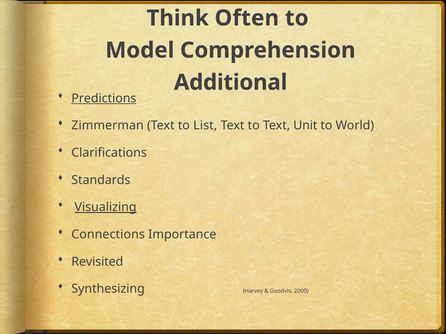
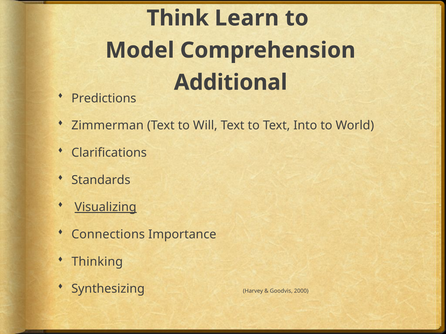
Often: Often -> Learn (247, 18)
Predictions underline: present -> none (104, 98)
List: List -> Will (205, 126)
Unit: Unit -> Into (305, 126)
Revisited: Revisited -> Thinking (97, 262)
